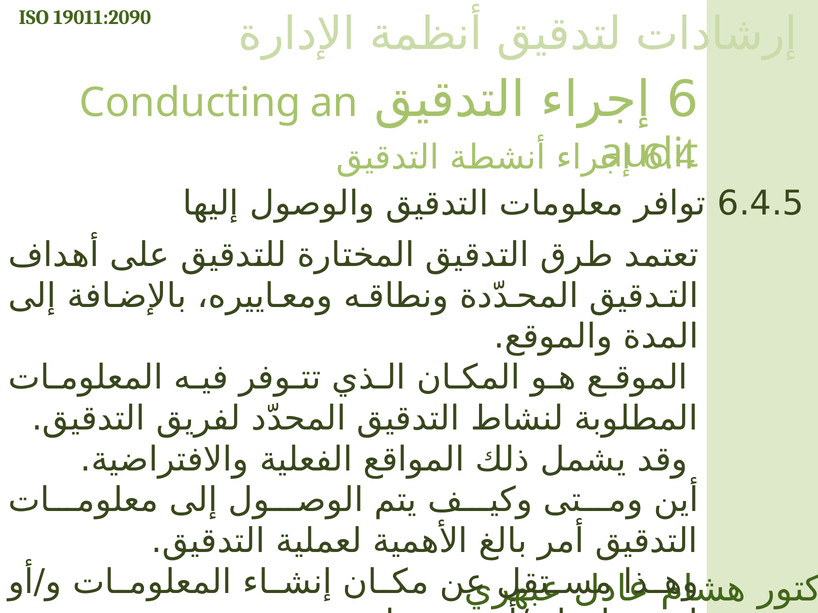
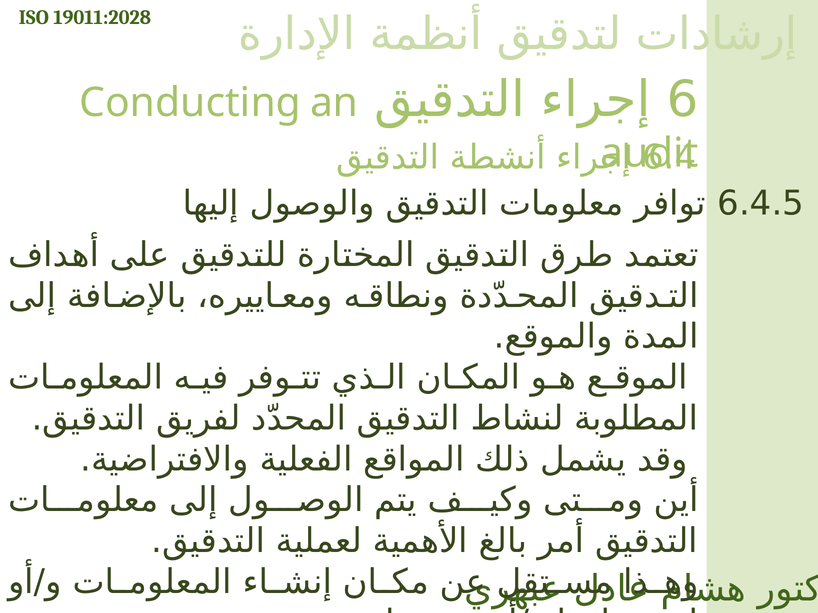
19011:2090: 19011:2090 -> 19011:2028 (102, 18)
